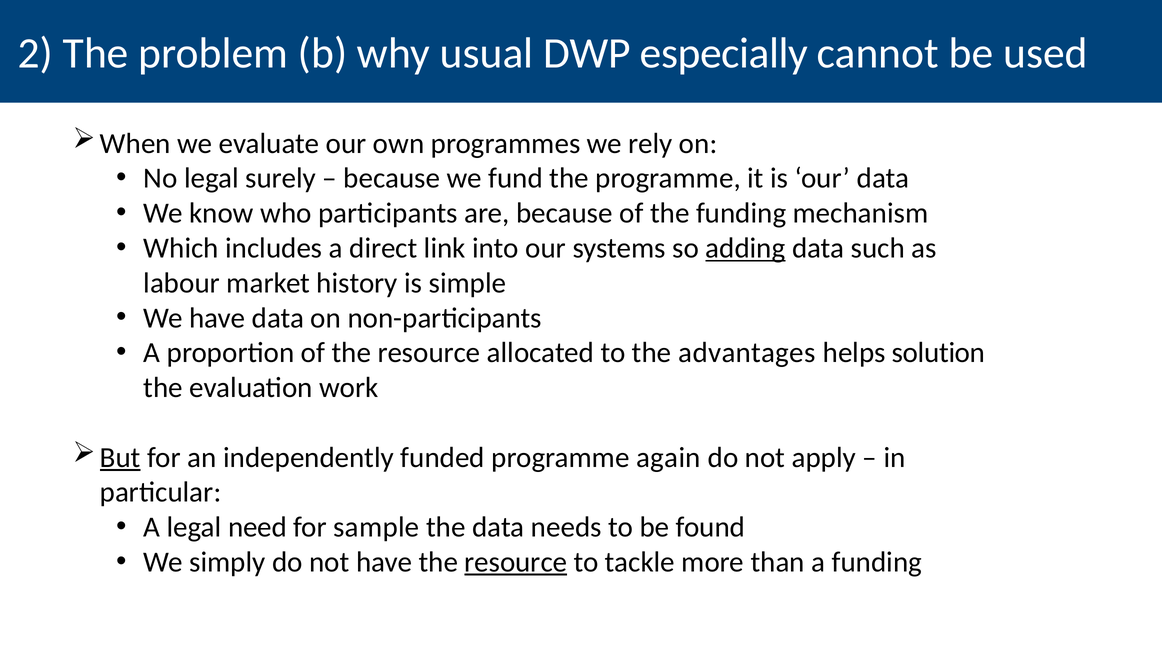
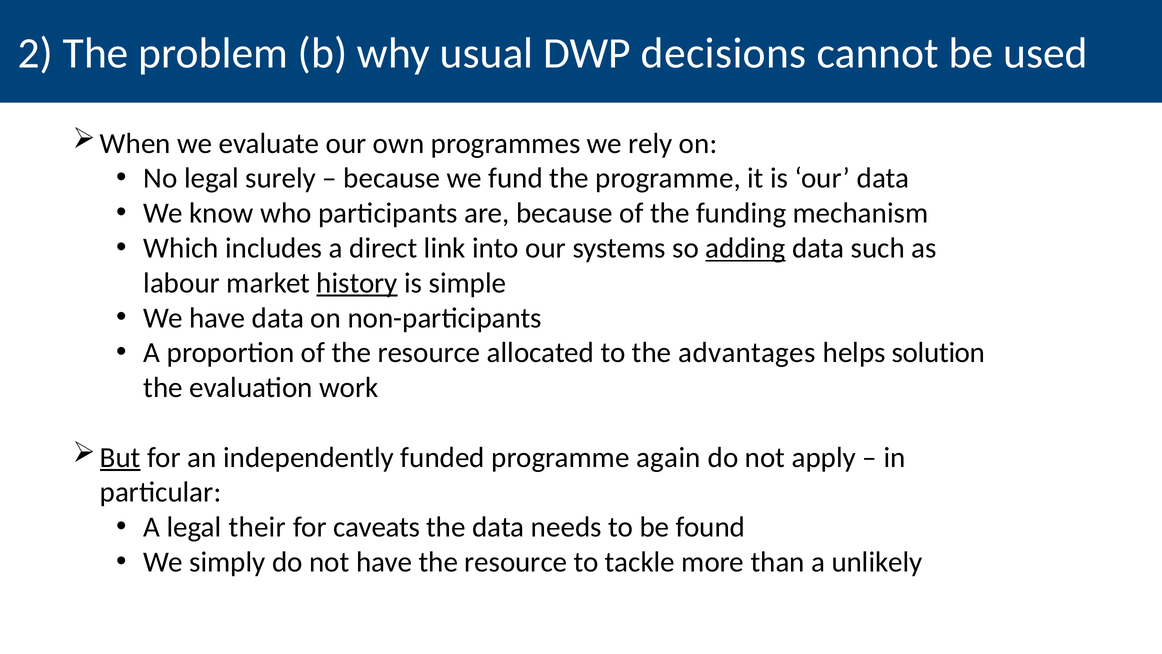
especially: especially -> decisions (724, 53)
history underline: none -> present (357, 283)
need: need -> their (257, 527)
sample: sample -> caveats (377, 527)
resource underline: present -> none (516, 562)
a funding: funding -> unlikely (877, 562)
